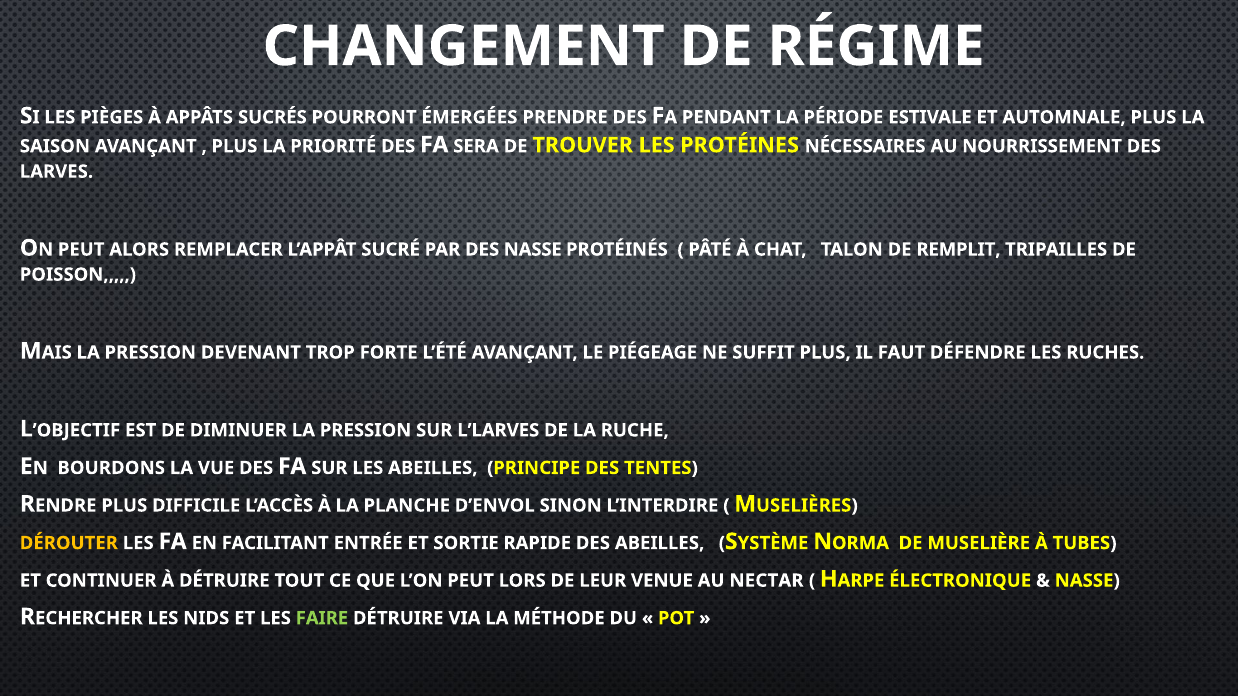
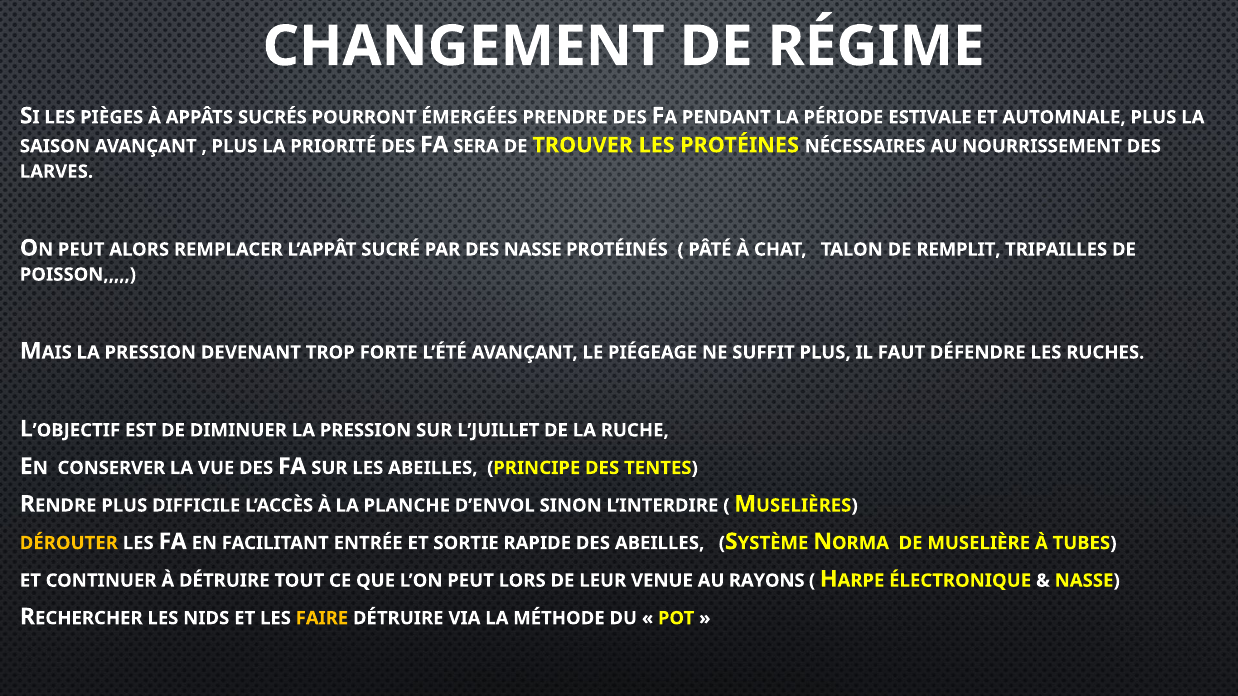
L’LARVES: L’LARVES -> L’JUILLET (498, 431)
BOURDONS: BOURDONS -> CONSERVER (111, 468)
NECTAR: NECTAR -> RAYONS (767, 581)
FAIRE colour: light green -> yellow (322, 618)
